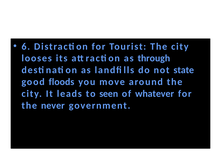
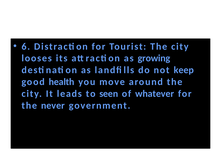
through: through -> growing (154, 58)
state: state -> keep (184, 70)
floods: floods -> health (62, 82)
